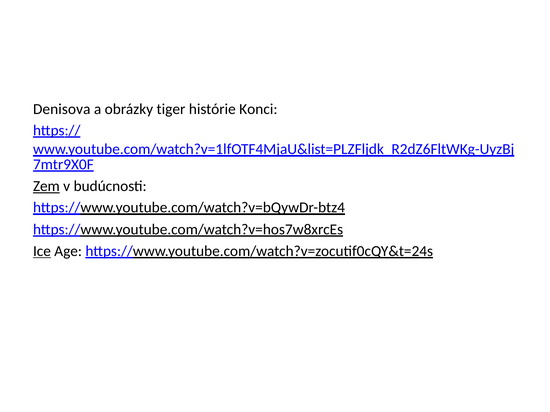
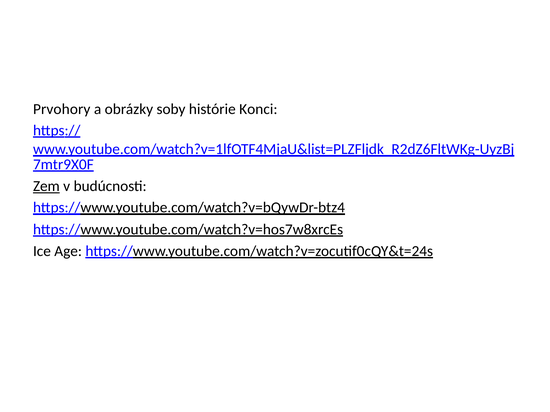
Denisova: Denisova -> Prvohory (62, 109)
tiger: tiger -> soby (171, 109)
Ice underline: present -> none (42, 251)
